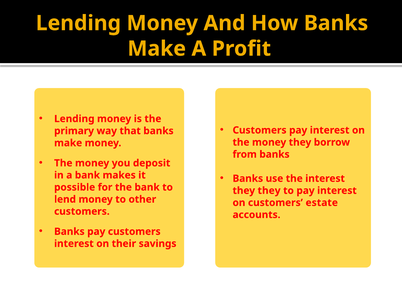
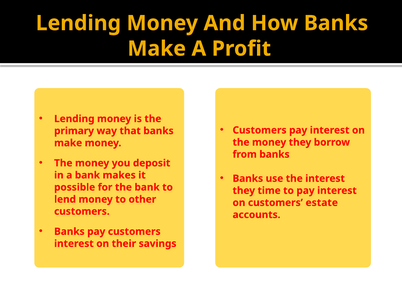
they they: they -> time (269, 190)
